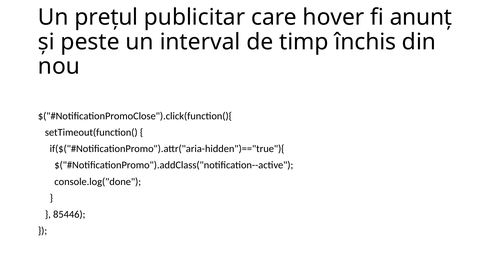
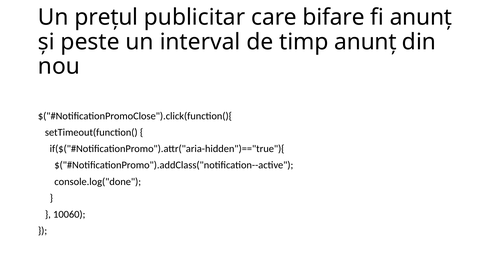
hover: hover -> bifare (334, 17)
timp închis: închis -> anunț (365, 42)
85446: 85446 -> 10060 (69, 215)
